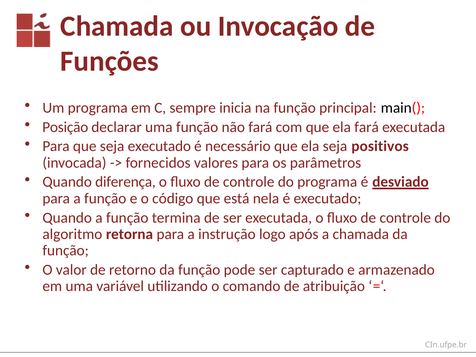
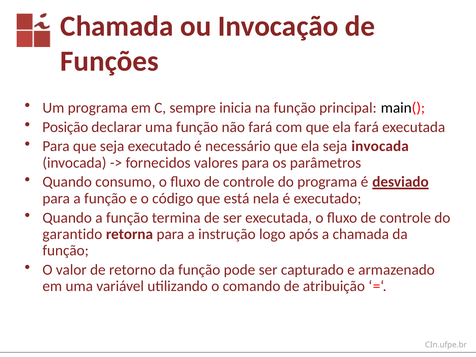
seja positivos: positivos -> invocada (380, 146)
diferença: diferença -> consumo (125, 182)
algoritmo: algoritmo -> garantido (72, 234)
